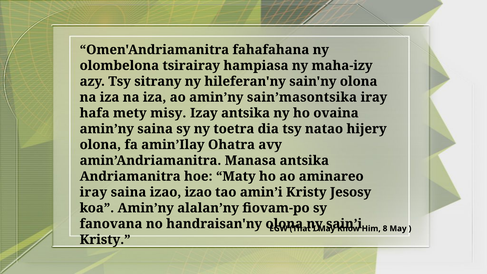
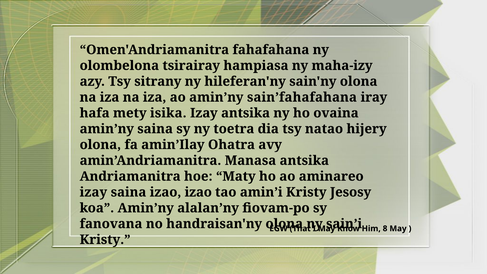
sain’masontsika: sain’masontsika -> sain’fahafahana (302, 97)
misy: misy -> isika (168, 113)
iray: iray -> izay (93, 192)
